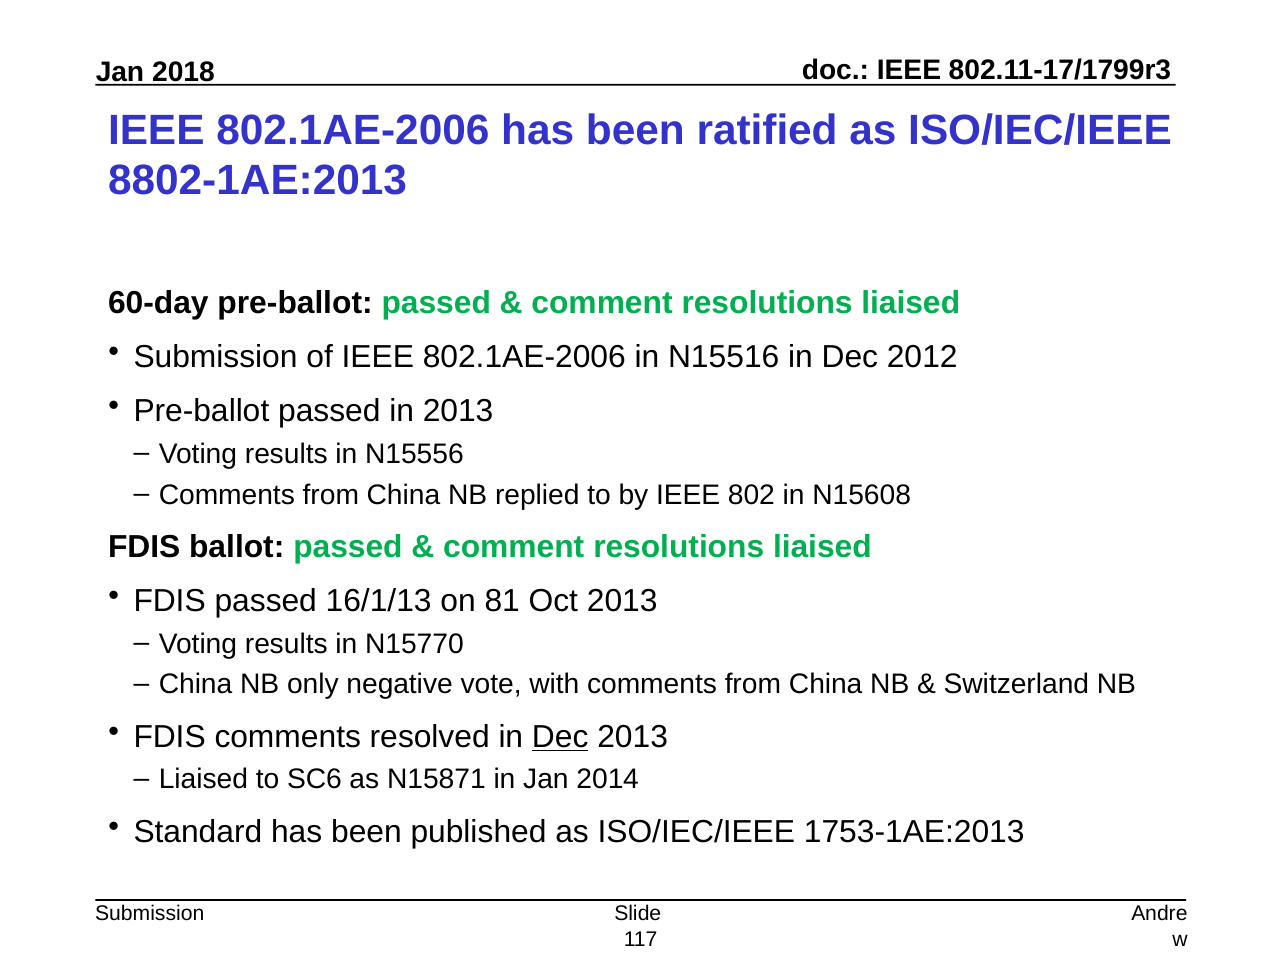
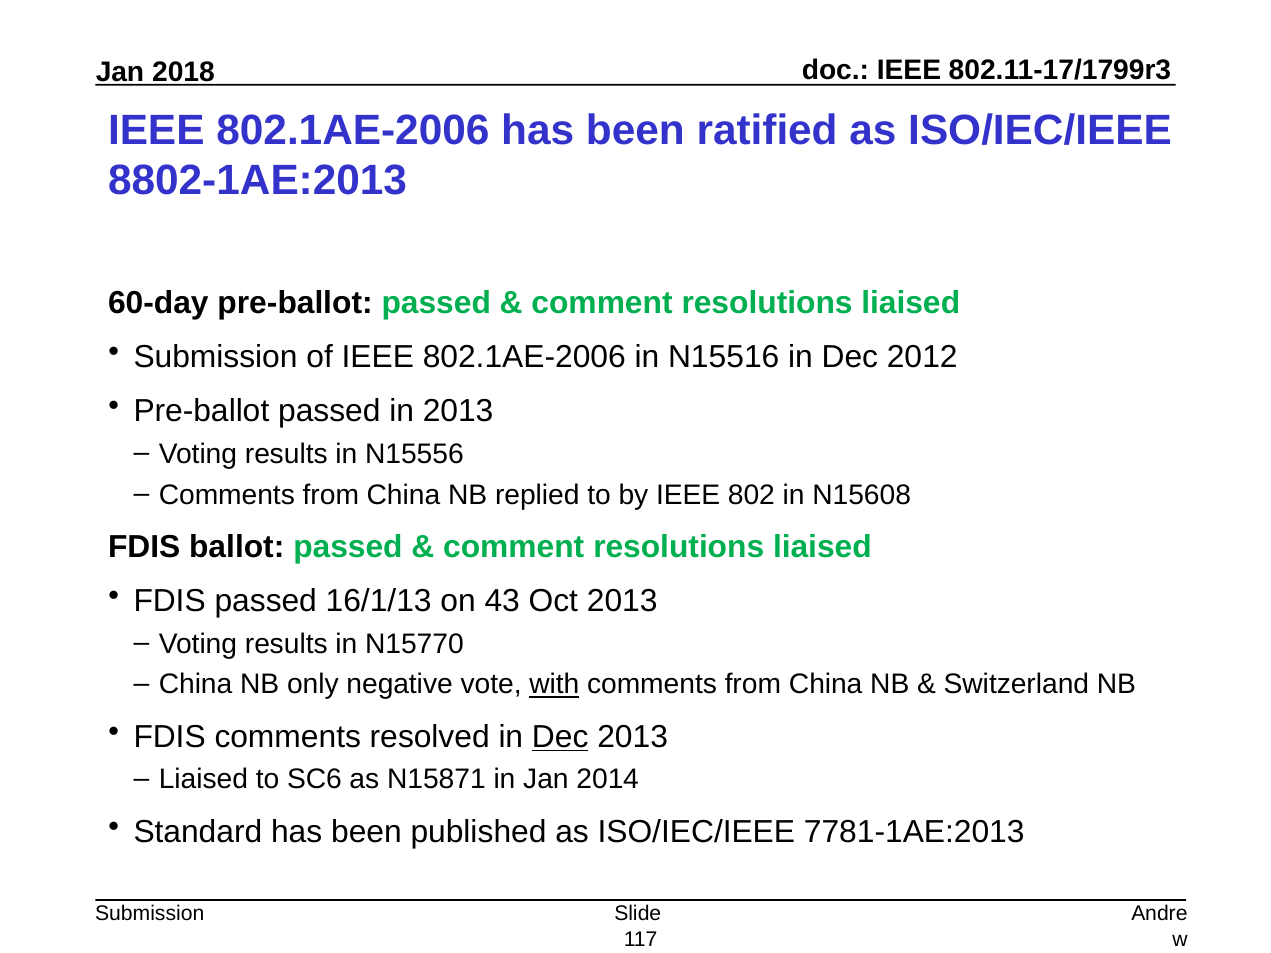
81: 81 -> 43 (502, 601)
with underline: none -> present (554, 685)
1753-1AE:2013: 1753-1AE:2013 -> 7781-1AE:2013 (914, 832)
